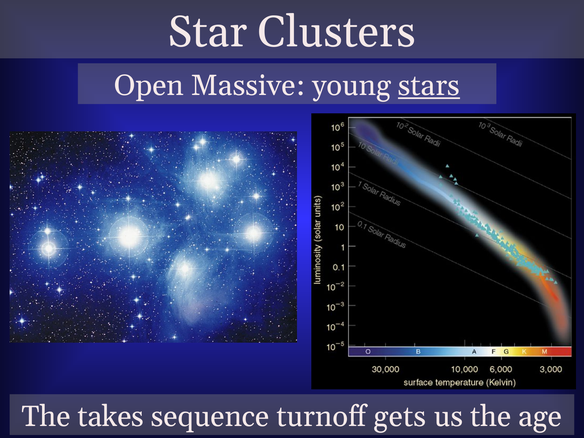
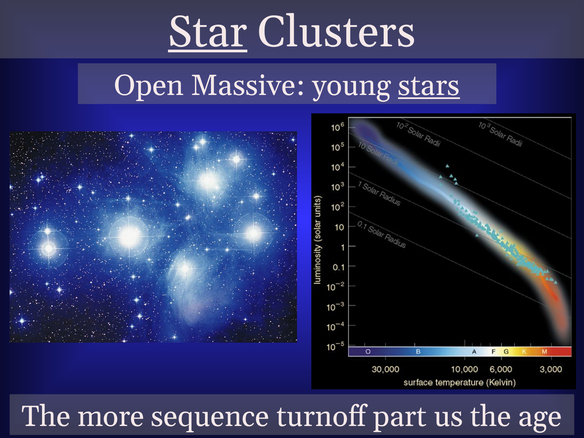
Star underline: none -> present (208, 32)
takes: takes -> more (111, 417)
gets: gets -> part (400, 417)
